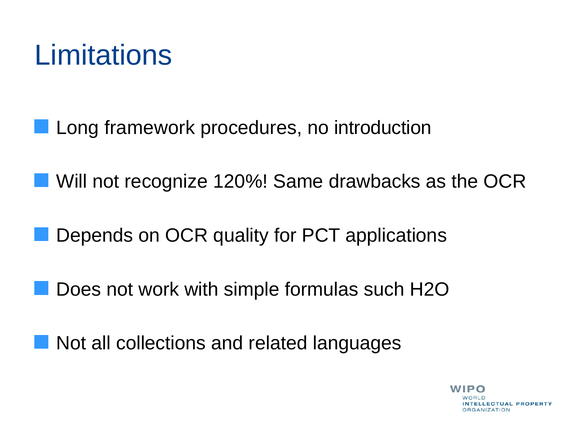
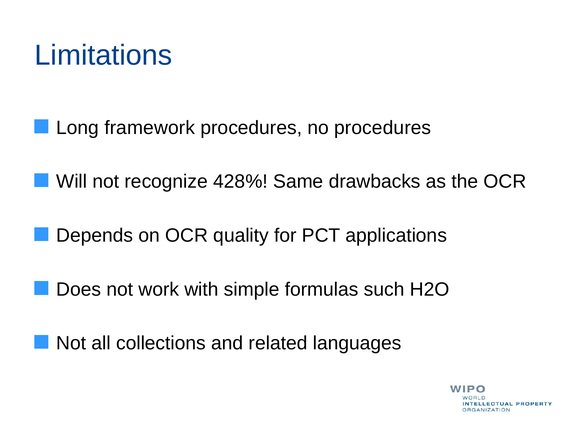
no introduction: introduction -> procedures (383, 128)
120%: 120% -> 428% (241, 182)
